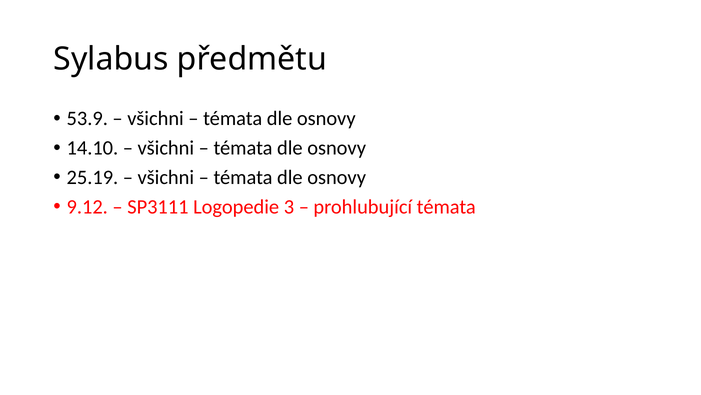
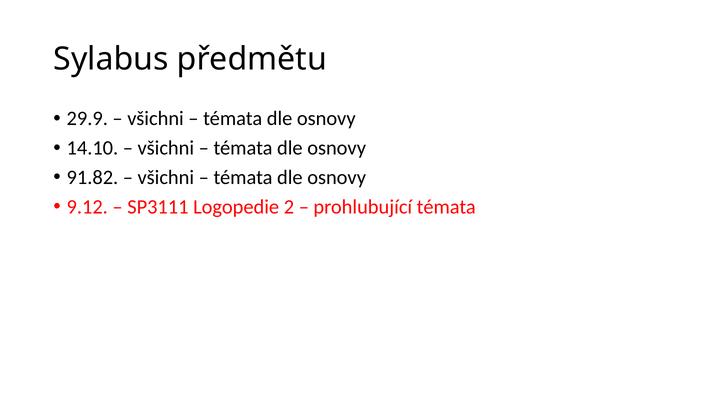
53.9: 53.9 -> 29.9 (87, 118)
25.19: 25.19 -> 91.82 (92, 177)
3: 3 -> 2 (289, 207)
